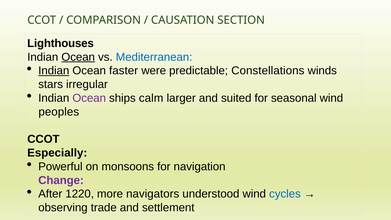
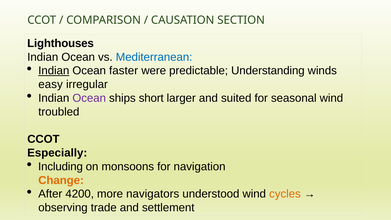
Ocean underline: present -> none (78, 57)
Constellations: Constellations -> Understanding (268, 71)
stars: stars -> easy (51, 84)
calm: calm -> short (151, 98)
peoples: peoples -> troubled (59, 112)
Powerful: Powerful -> Including (60, 167)
Change colour: purple -> orange (61, 180)
1220: 1220 -> 4200 (80, 194)
cycles colour: blue -> orange (285, 194)
